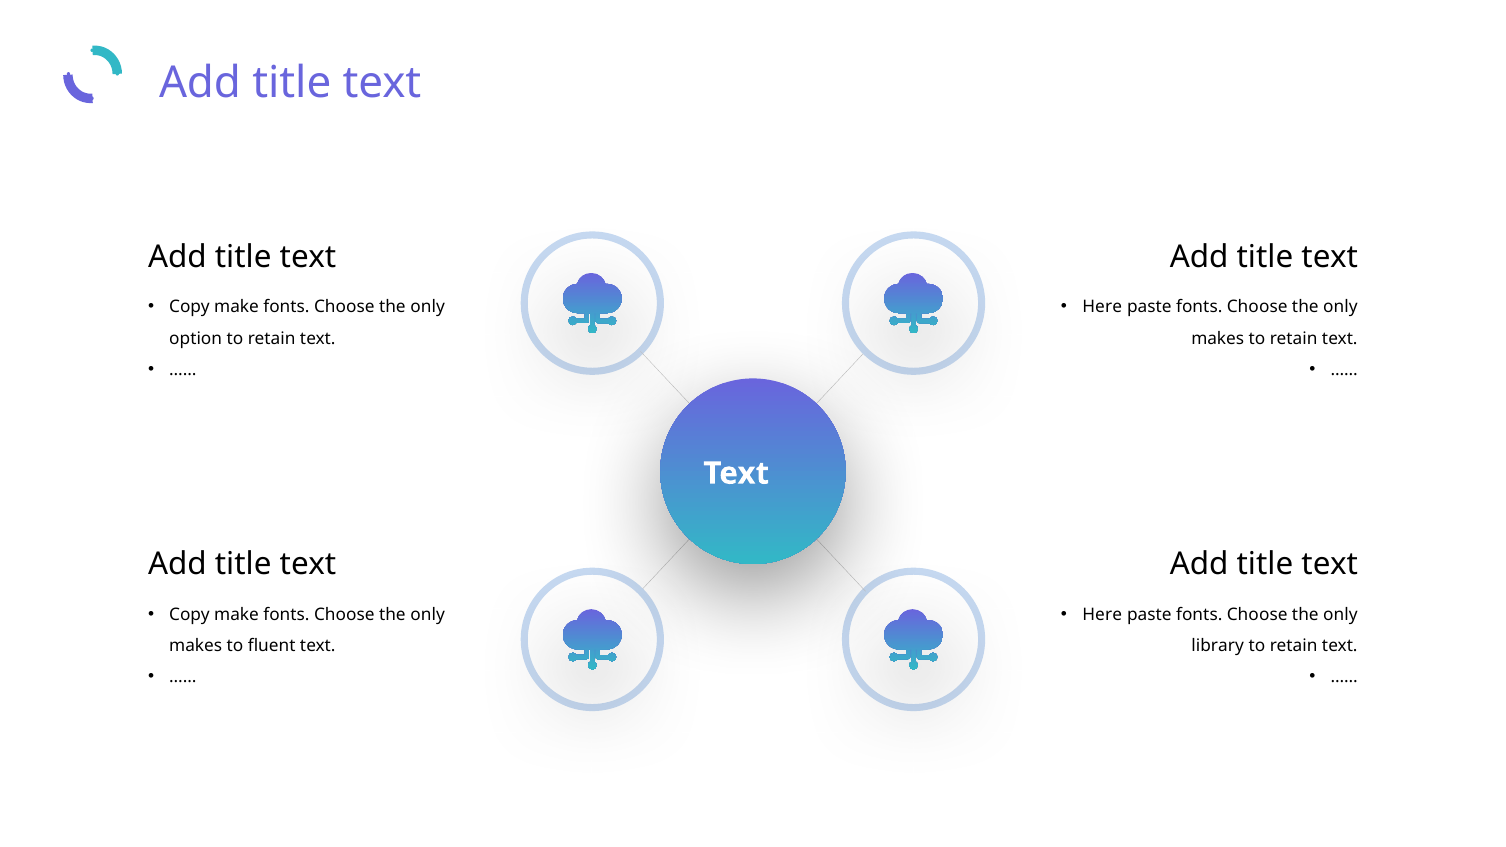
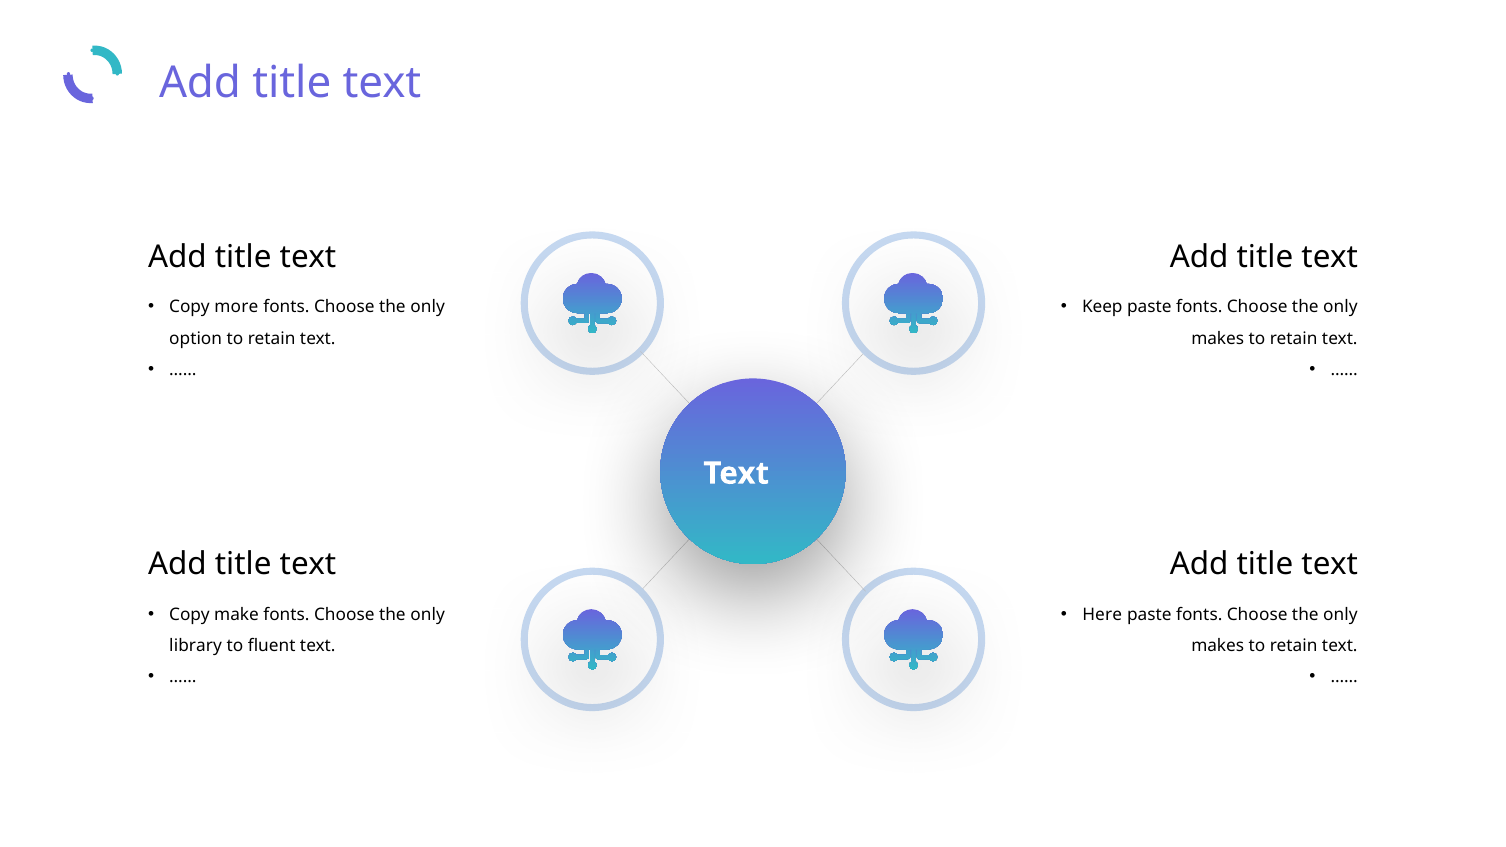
make: make -> more (236, 307)
Here: Here -> Keep (1102, 307)
makes: makes -> library (196, 646)
library: library -> makes (1218, 646)
